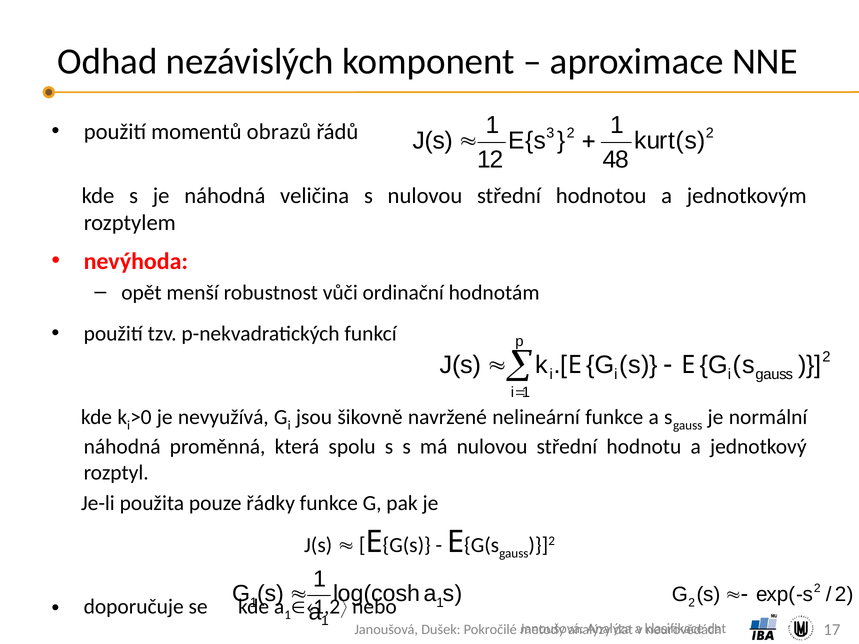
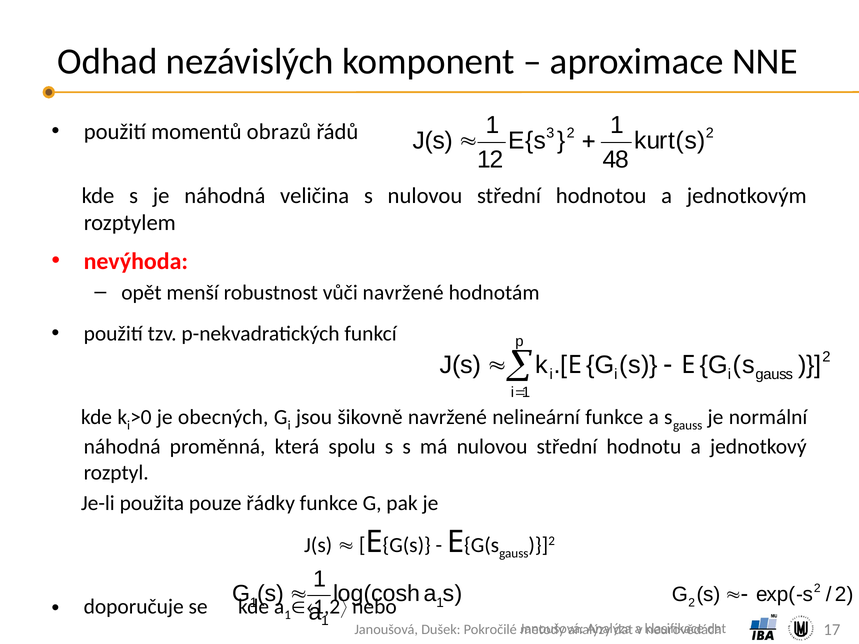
vůči ordinační: ordinační -> navržené (403, 293)
nevyužívá: nevyužívá -> obecných (223, 417)
